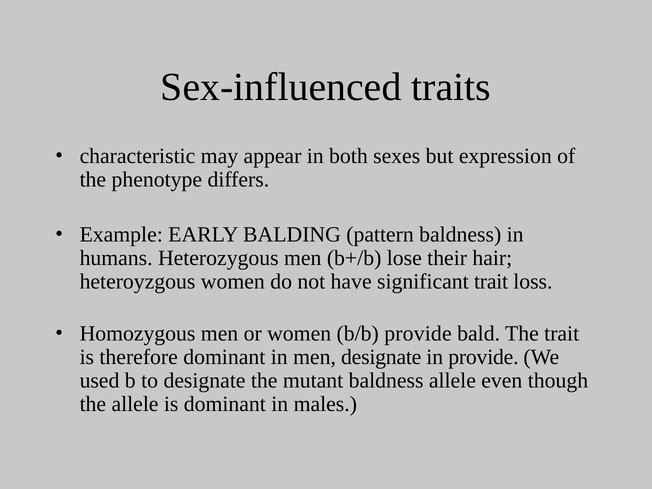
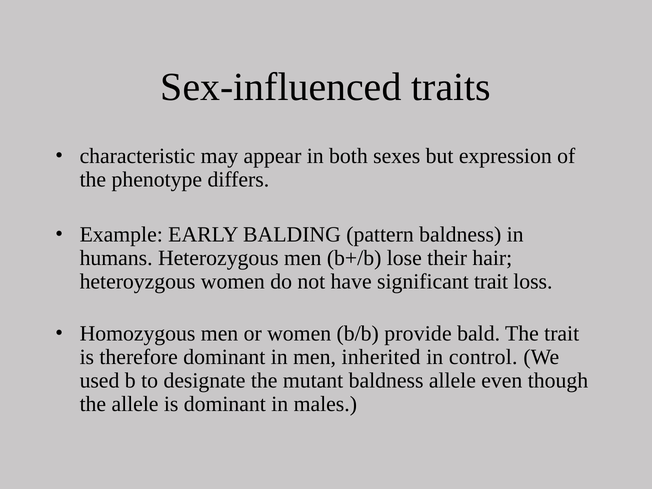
men designate: designate -> inherited (381, 357)
in provide: provide -> control (483, 357)
